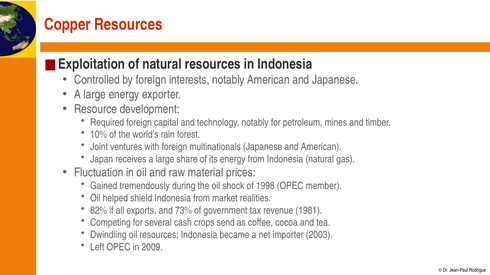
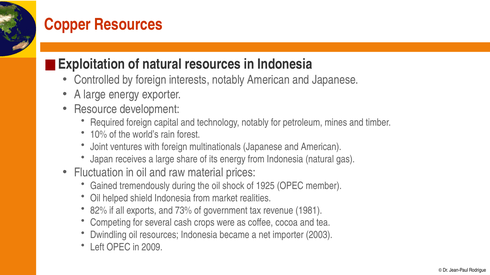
1998: 1998 -> 1925 (265, 186)
send: send -> were (226, 223)
